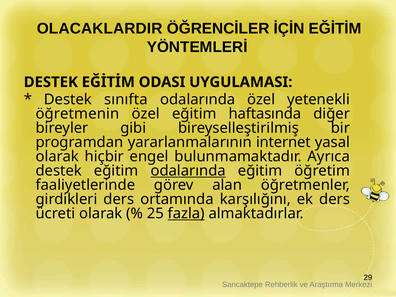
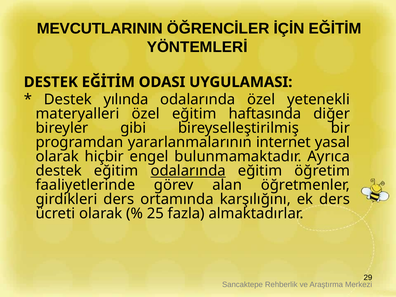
OLACAKLARDIR: OLACAKLARDIR -> MEVCUTLARININ (100, 28)
sınıfta: sınıfta -> yılında (126, 99)
öğretmenin: öğretmenin -> materyalleri (77, 114)
fazla underline: present -> none (186, 213)
